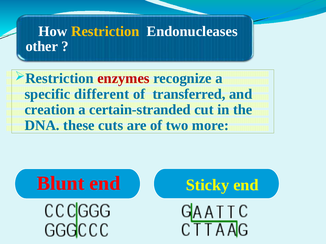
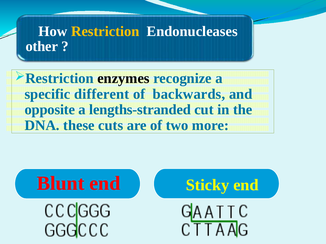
enzymes colour: red -> black (123, 79)
transferred: transferred -> backwards (189, 94)
creation: creation -> opposite (50, 110)
certain-stranded: certain-stranded -> lengths-stranded (140, 110)
